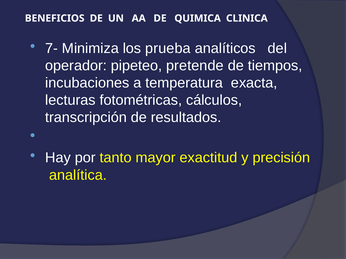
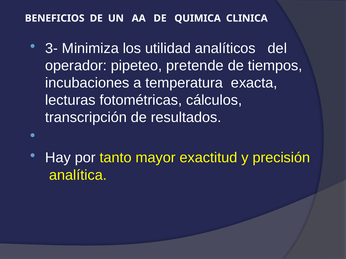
7-: 7- -> 3- (52, 48)
prueba: prueba -> utilidad (168, 48)
